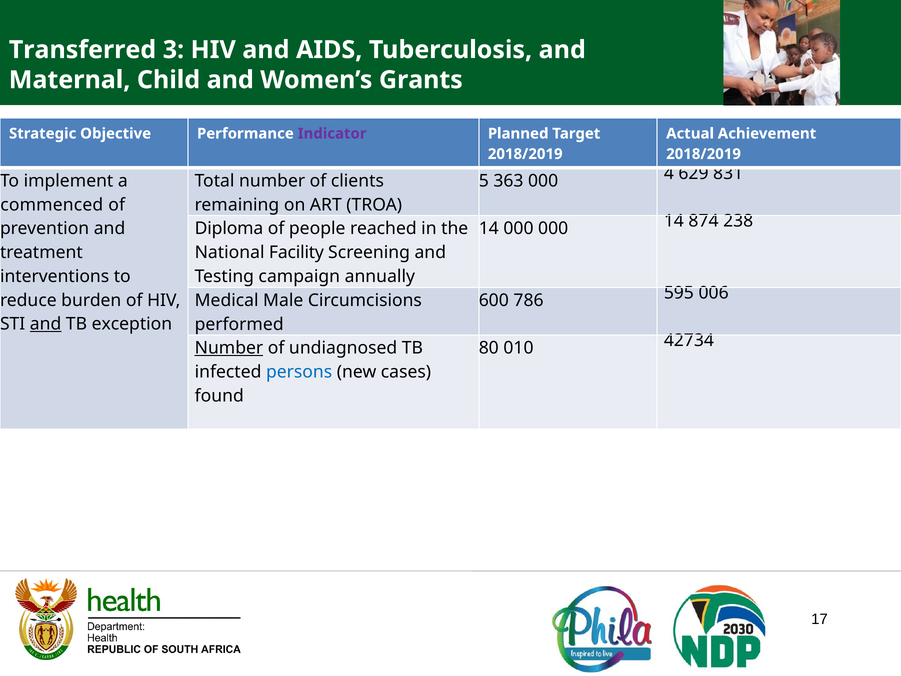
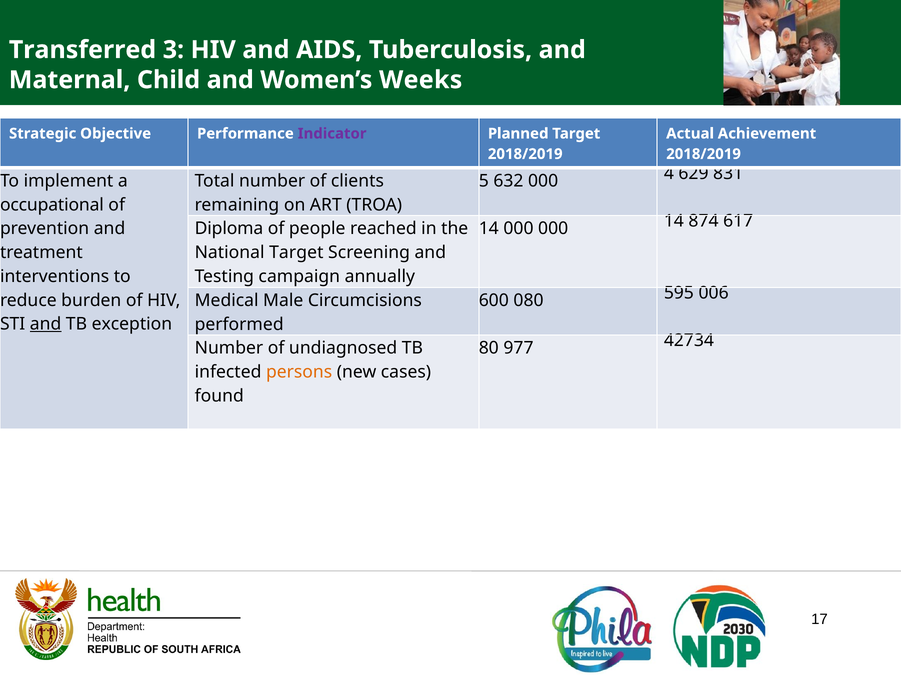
Grants: Grants -> Weeks (421, 80)
363: 363 -> 632 (508, 181)
commenced: commenced -> occupational (52, 205)
238: 238 -> 617 (738, 221)
National Facility: Facility -> Target (296, 252)
786: 786 -> 080 (529, 300)
Number underline: present -> none (229, 348)
010: 010 -> 977 (518, 348)
persons colour: blue -> orange (299, 372)
